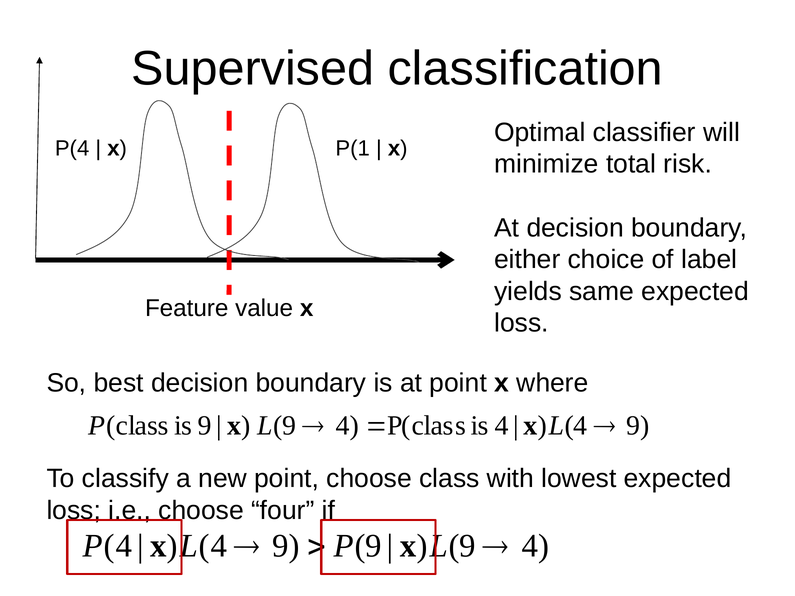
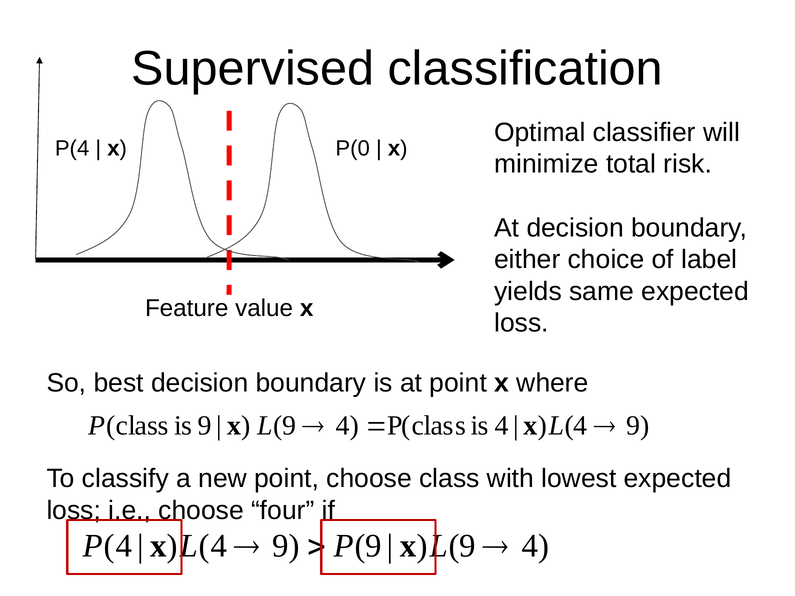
P(1: P(1 -> P(0 (353, 149)
